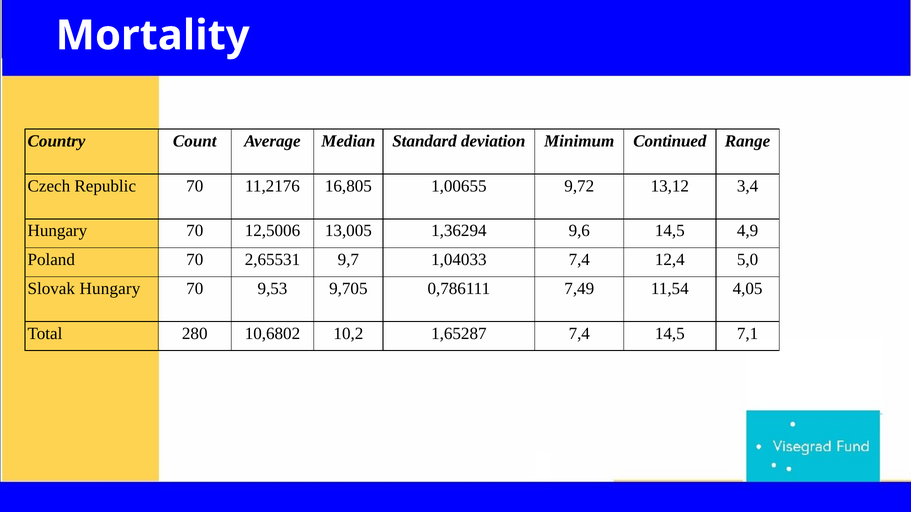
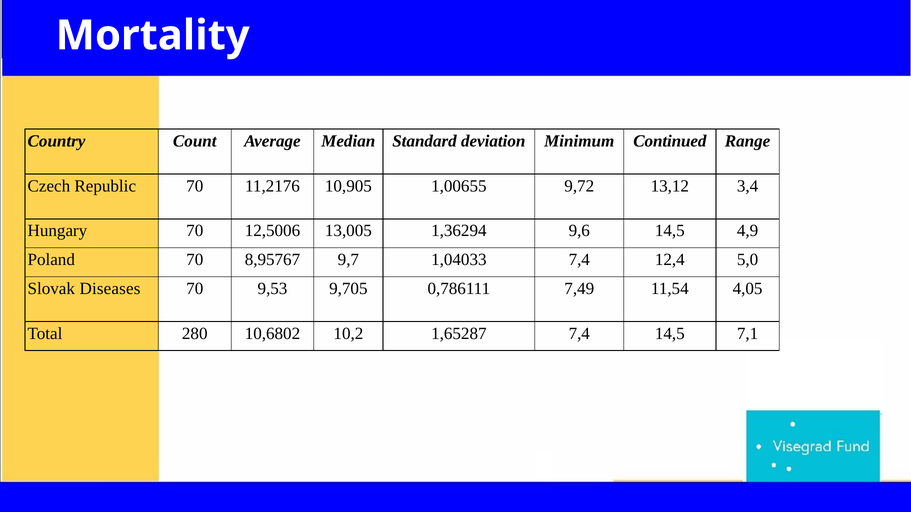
16,805: 16,805 -> 10,905 (348, 186)
2,65531: 2,65531 -> 8,95767 (272, 260)
Slovak Hungary: Hungary -> Diseases (110, 289)
